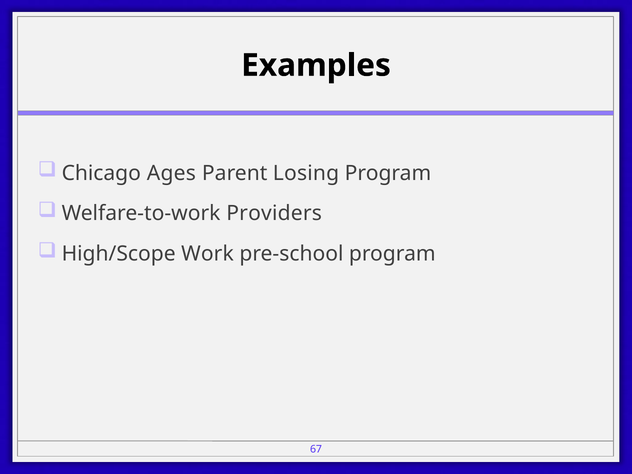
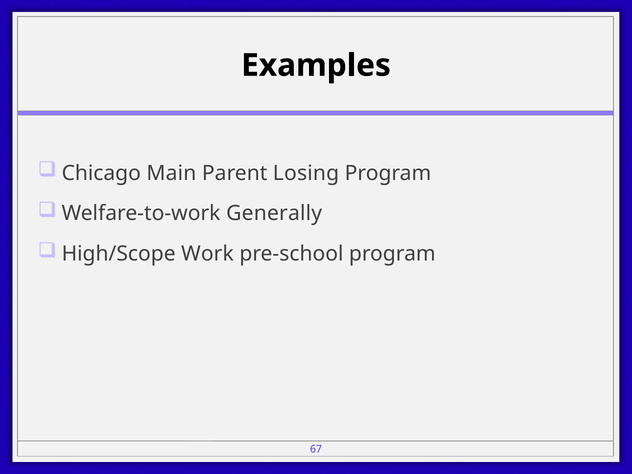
Ages: Ages -> Main (171, 173)
Providers: Providers -> Generally (274, 213)
